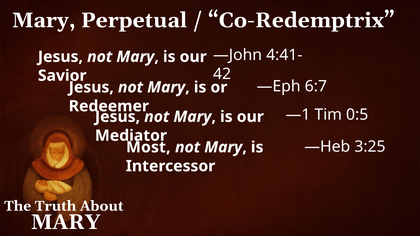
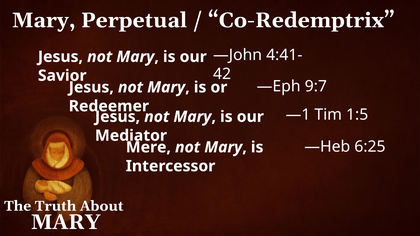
6:7: 6:7 -> 9:7 (316, 86)
0:5: 0:5 -> 1:5 (357, 115)
3:25: 3:25 -> 6:25 (370, 147)
Most: Most -> Mere (148, 147)
